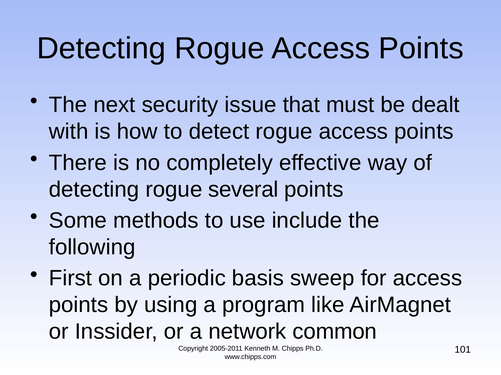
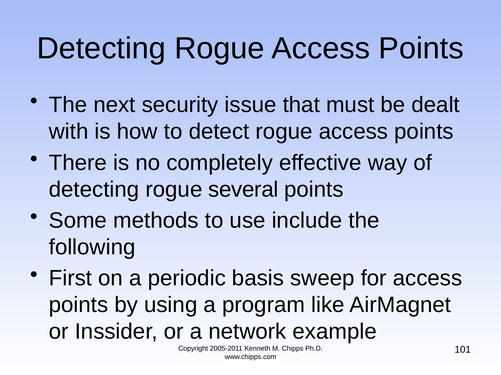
common: common -> example (335, 332)
